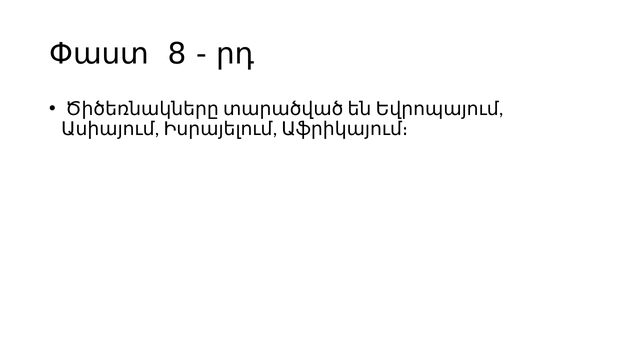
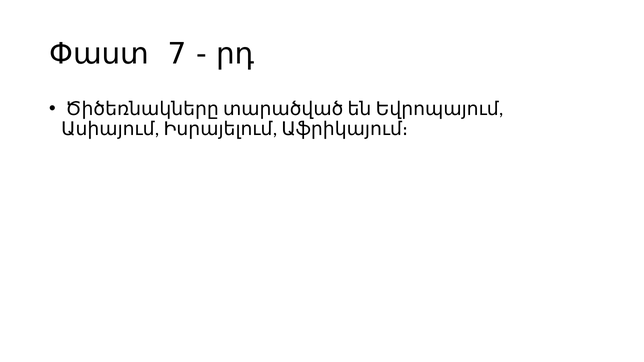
8: 8 -> 7 (177, 54)
